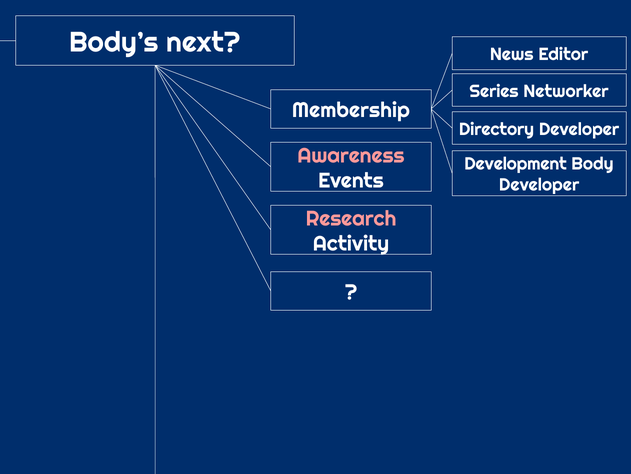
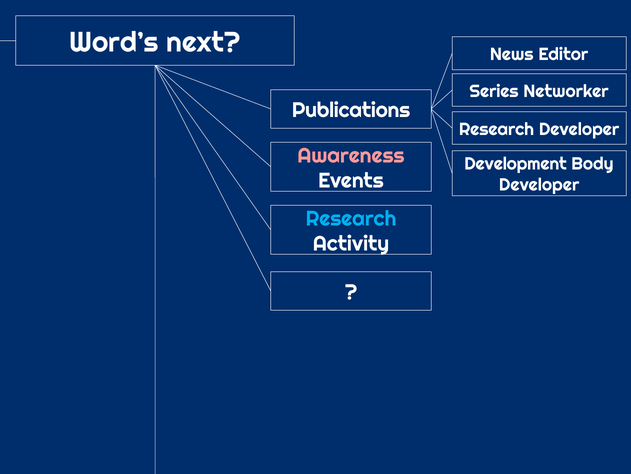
Body’s: Body’s -> Word’s (114, 42)
Membership: Membership -> Publications (351, 110)
Directory: Directory -> Research (496, 129)
Research colour: pink -> light blue (351, 218)
